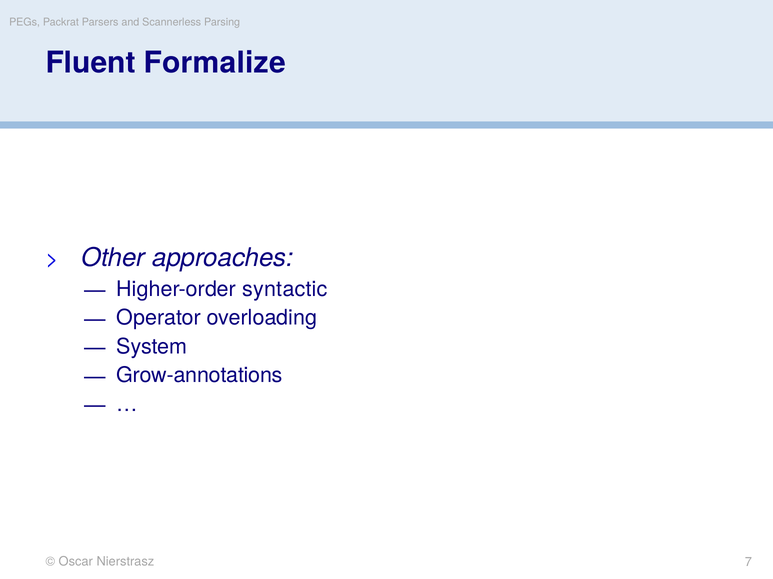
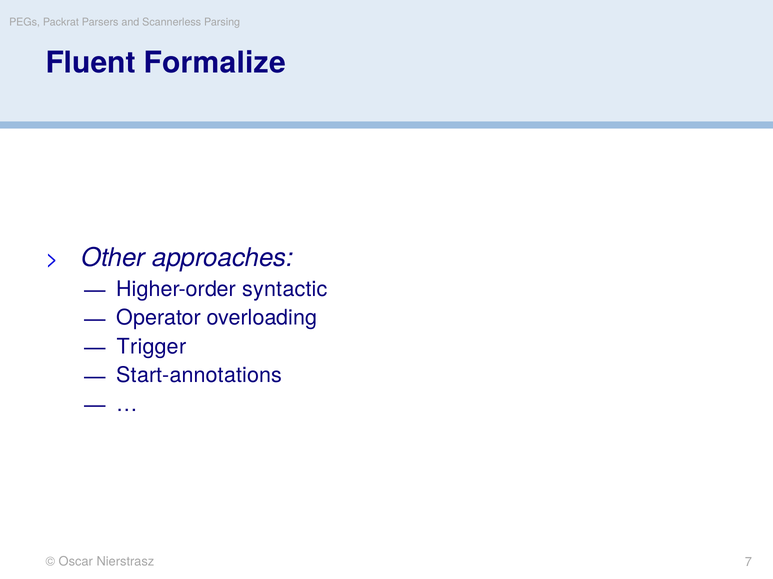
System: System -> Trigger (152, 347)
Grow-annotations: Grow-annotations -> Start-annotations (199, 376)
